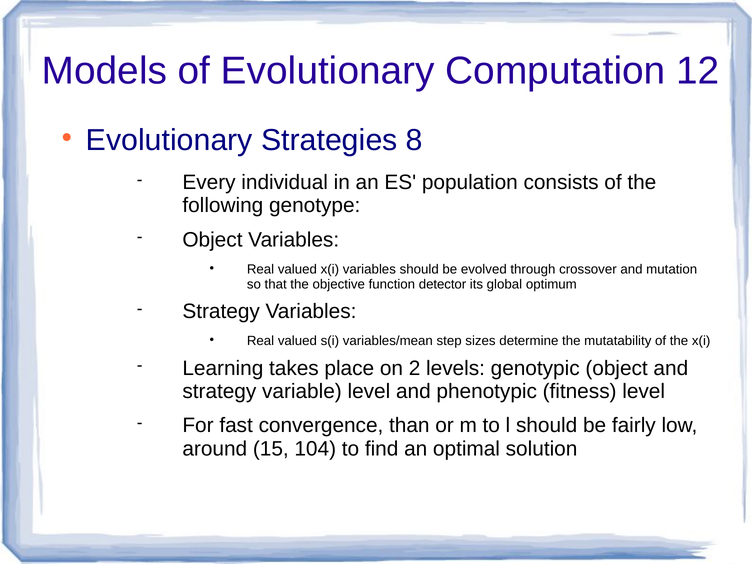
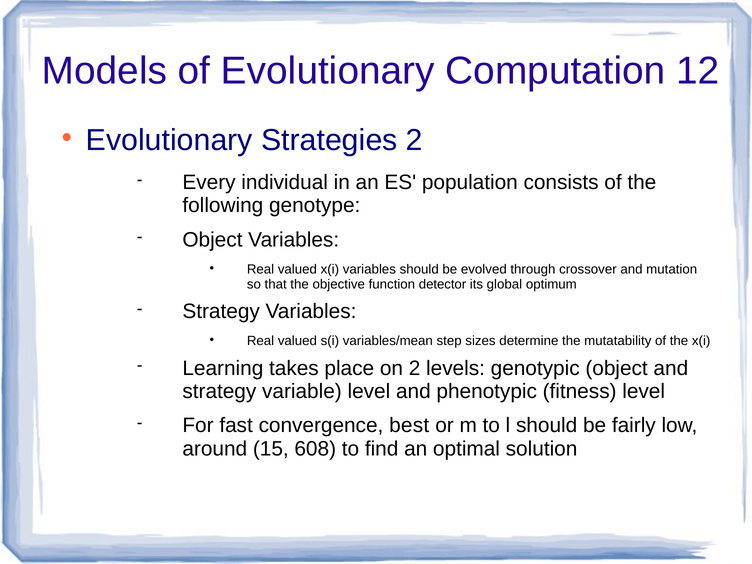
Strategies 8: 8 -> 2 (414, 140)
than: than -> best (409, 425)
104: 104 -> 608 (315, 449)
